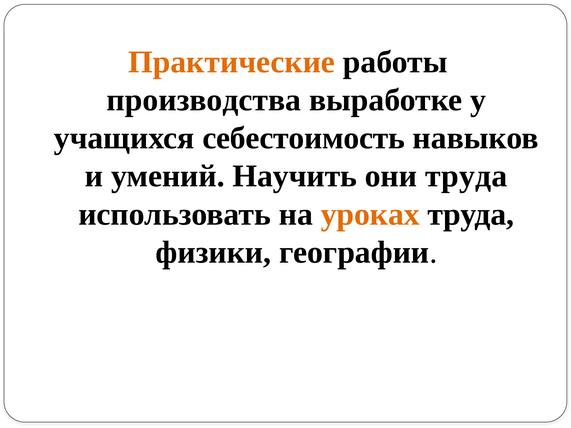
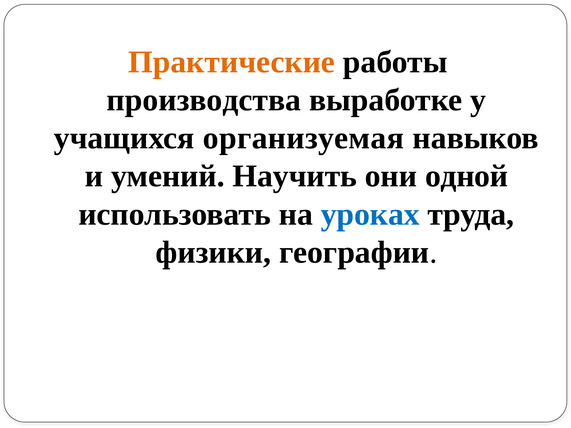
себестоимость: себестоимость -> организуемая (303, 138)
они труда: труда -> одной (467, 176)
уроках colour: orange -> blue (370, 214)
